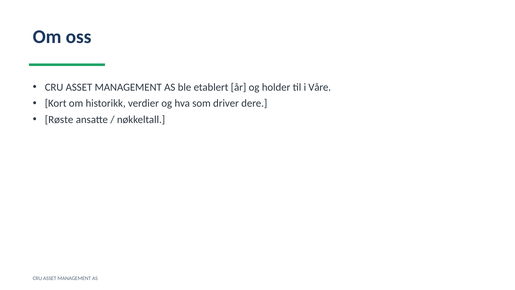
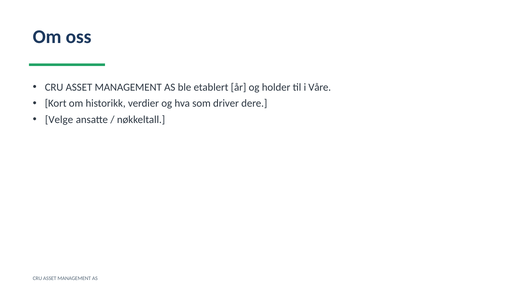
Røste: Røste -> Velge (59, 119)
